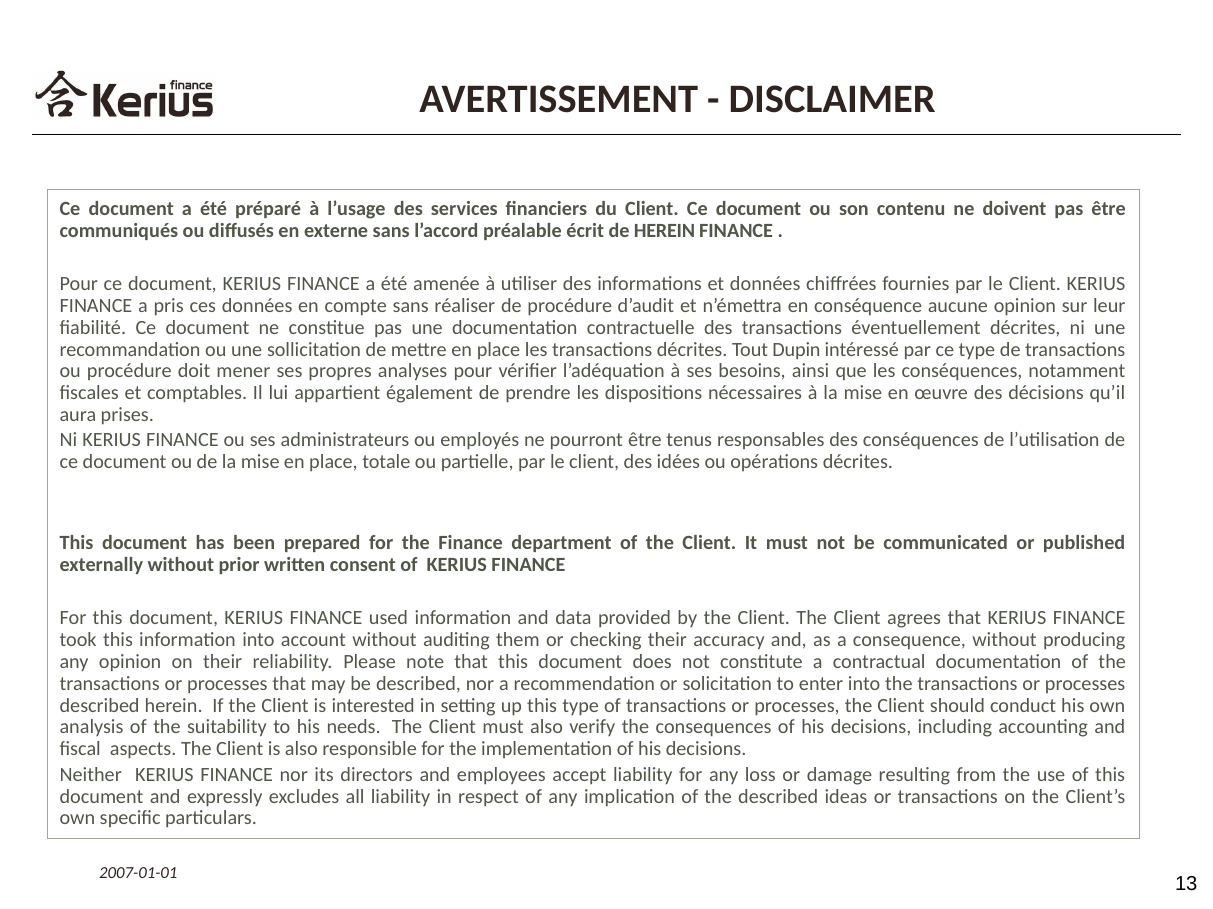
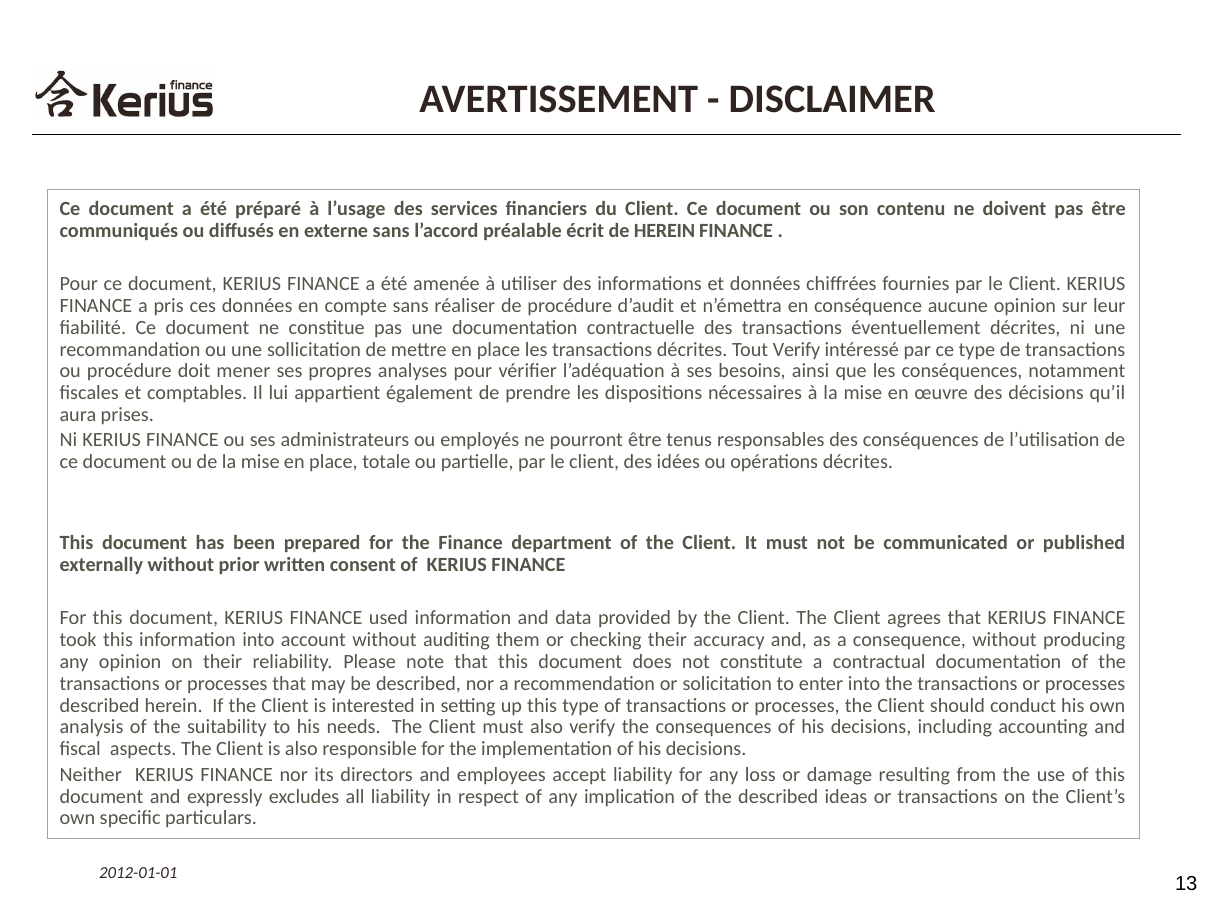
Tout Dupin: Dupin -> Verify (797, 350)
2007-01-01: 2007-01-01 -> 2012-01-01 (138, 874)
